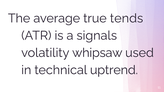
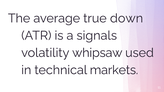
tends: tends -> down (127, 18)
uptrend: uptrend -> markets (114, 70)
